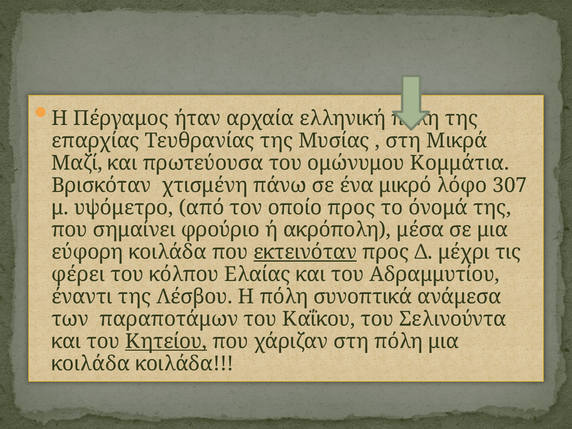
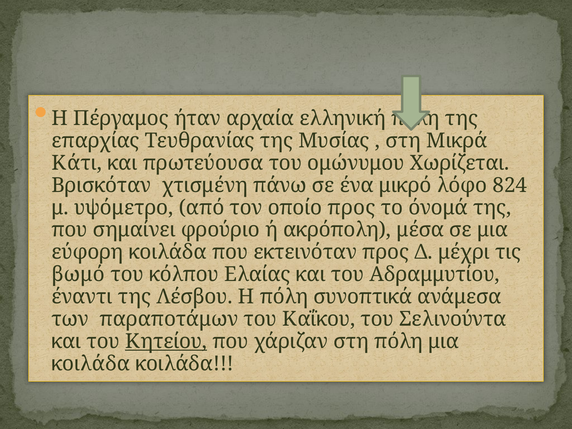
Μαζί: Μαζί -> Κάτι (77, 163)
Κομμάτια: Κομμάτια -> Χωρίζεται (460, 163)
307: 307 -> 824 (510, 185)
εκτεινόταν underline: present -> none (305, 252)
φέρει: φέρει -> βωμό (78, 274)
